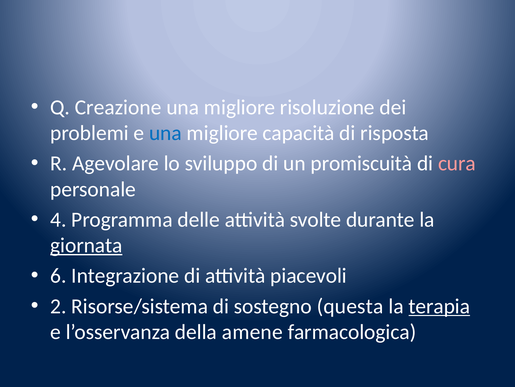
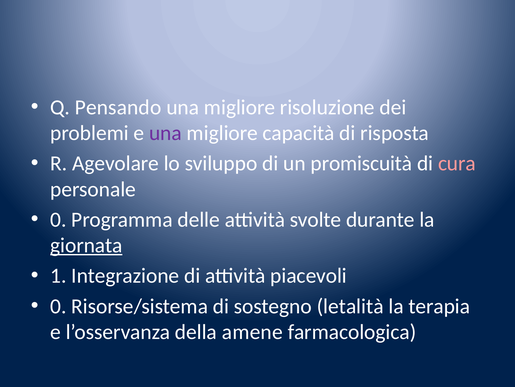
Creazione: Creazione -> Pensando (118, 107)
una colour: blue -> purple (165, 133)
4: 4 -> 0 (58, 219)
6: 6 -> 1 (58, 275)
2: 2 -> 0 (58, 306)
questa: questa -> letalità (350, 306)
terapia underline: present -> none (439, 306)
